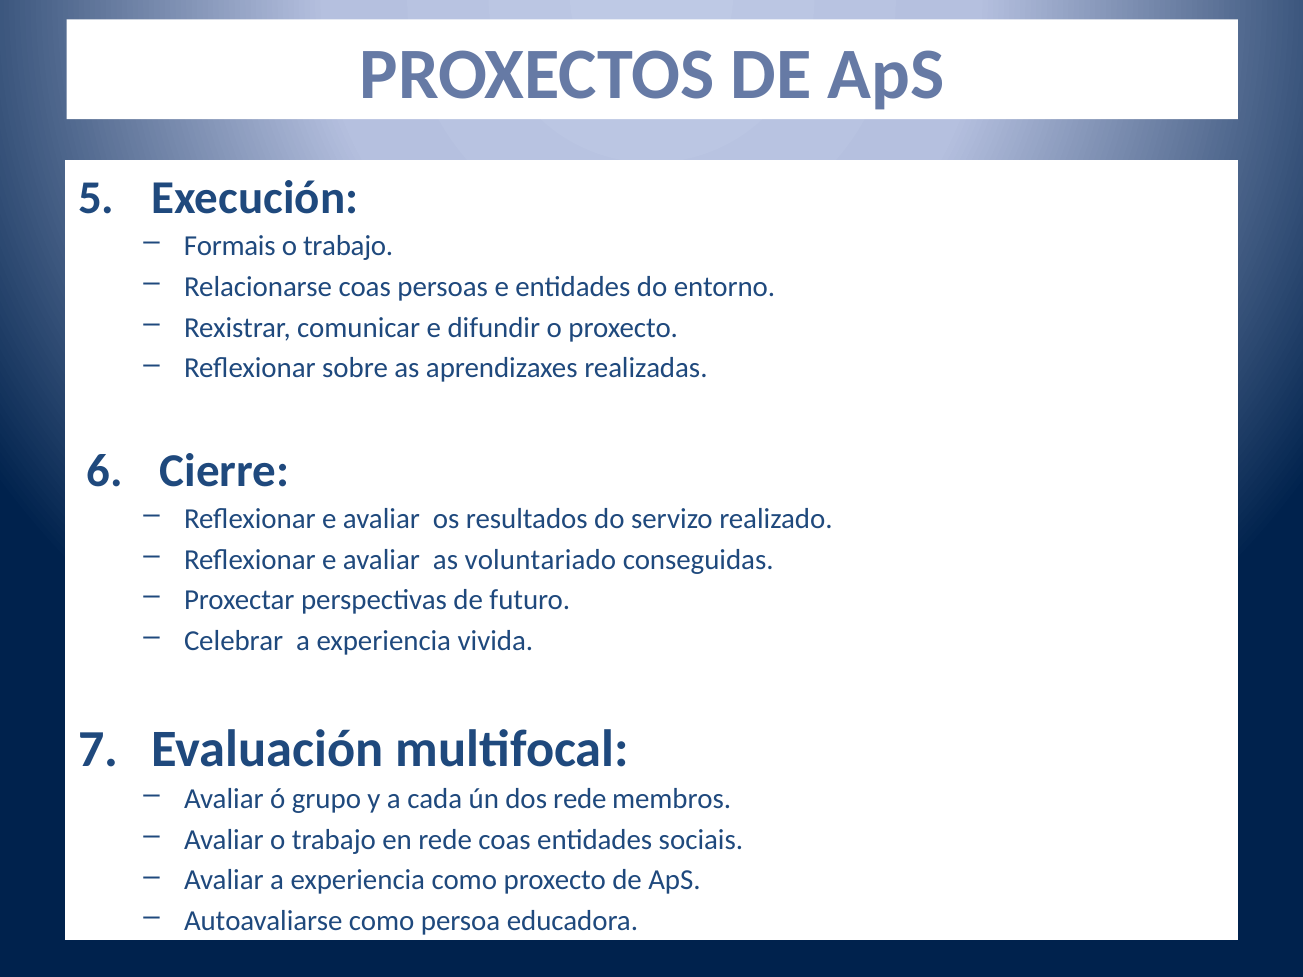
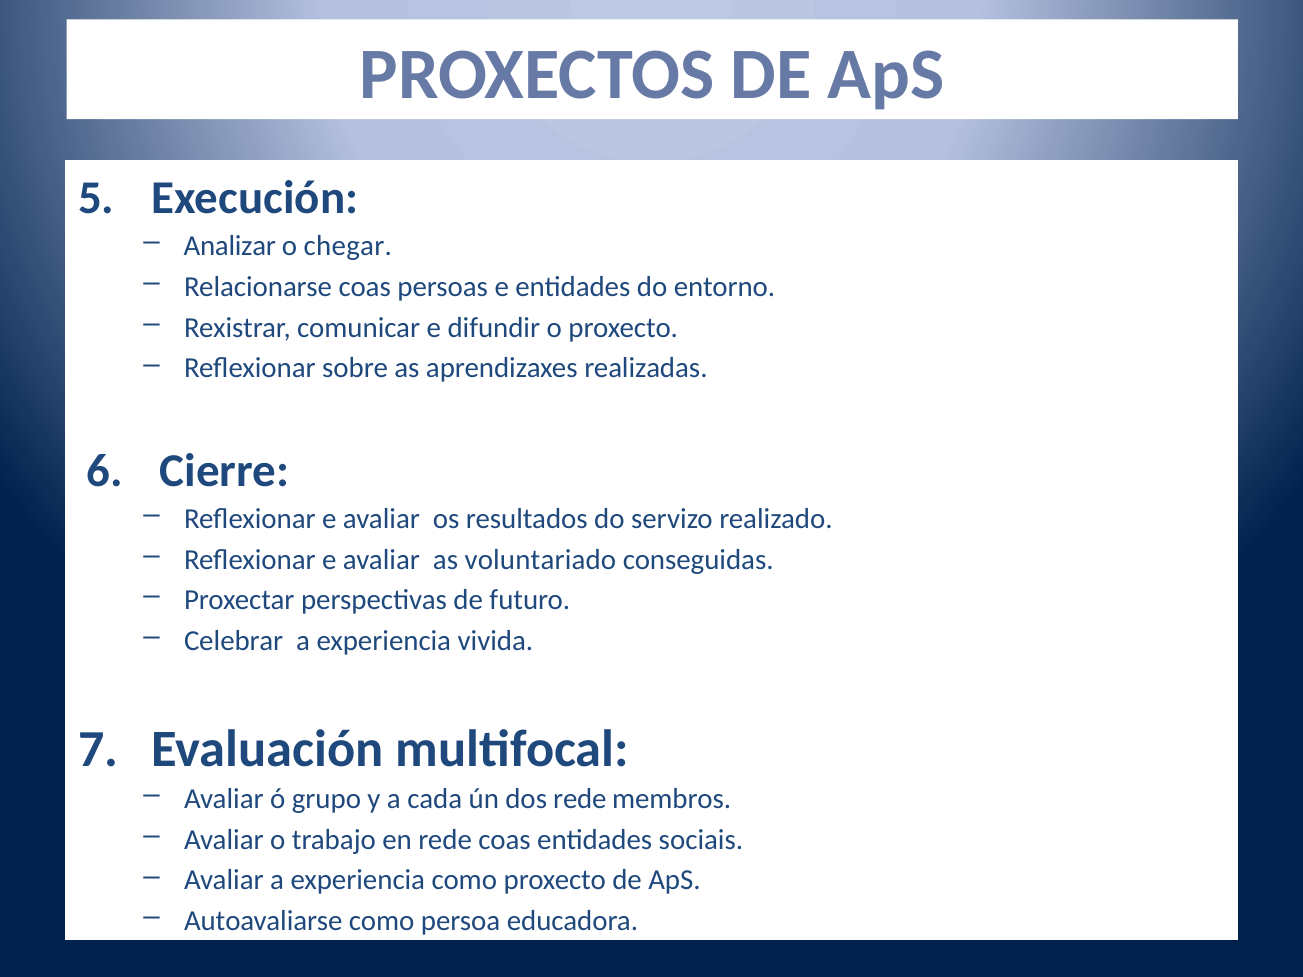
Formais: Formais -> Analizar (230, 246)
trabajo: trabajo -> chegar (348, 246)
